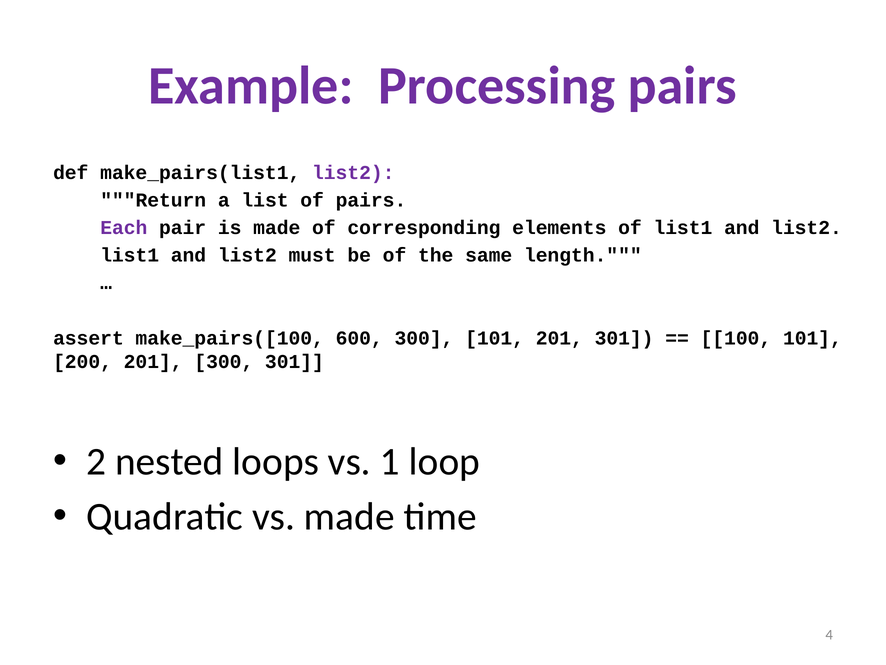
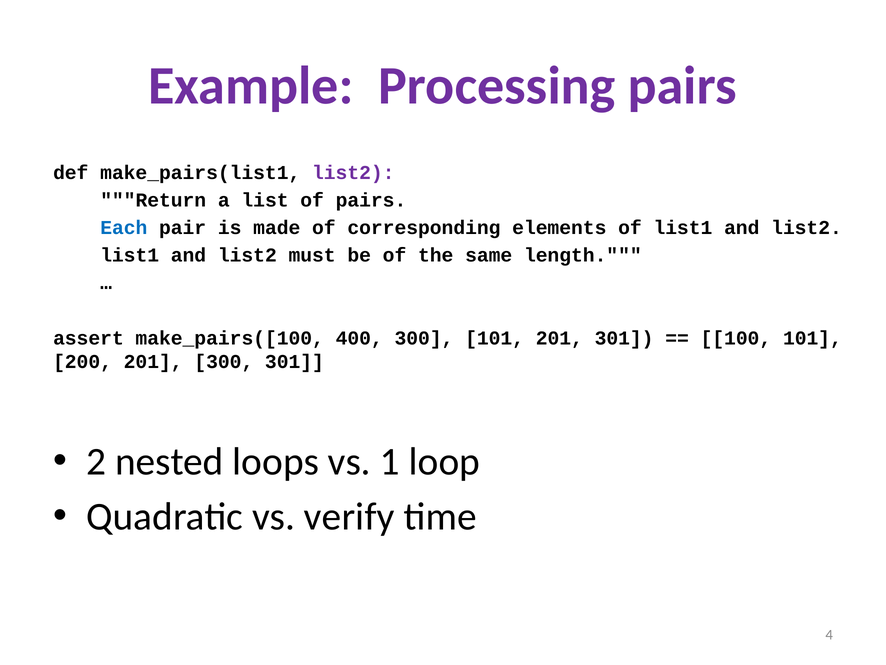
Each colour: purple -> blue (124, 228)
600: 600 -> 400 (359, 338)
vs made: made -> verify (349, 516)
